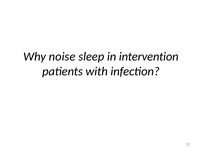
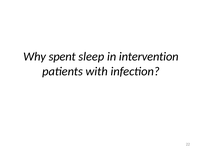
noise: noise -> spent (62, 57)
